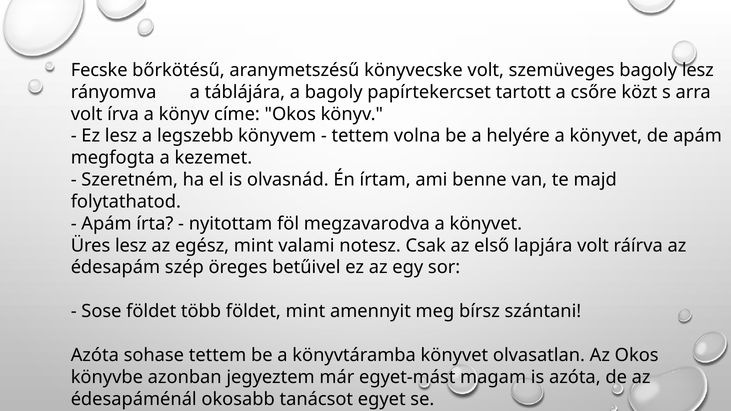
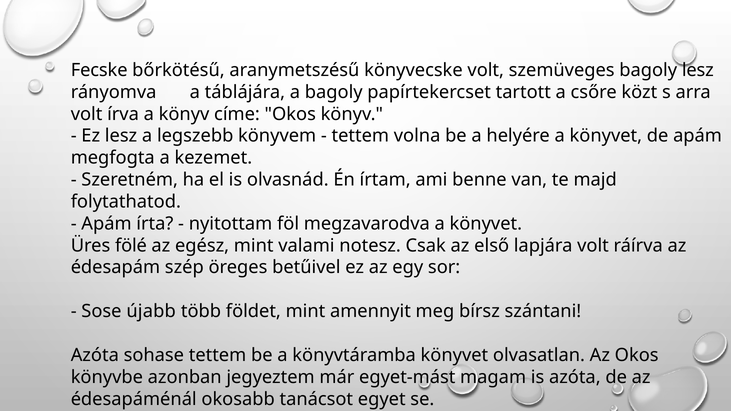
Üres lesz: lesz -> fölé (131, 246)
Sose földet: földet -> újabb (151, 311)
